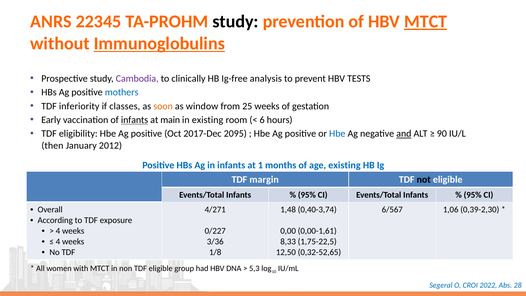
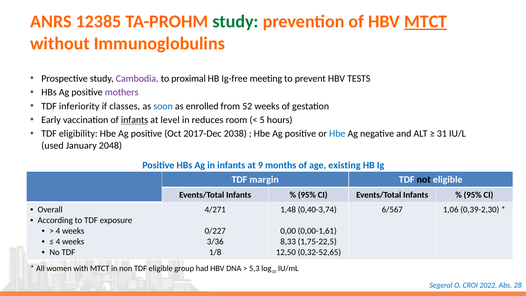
22345: 22345 -> 12385 (99, 22)
study colour: black -> green (235, 22)
Immunoglobulins underline: present -> none (159, 44)
clinically: clinically -> proximal (189, 78)
analysis: analysis -> meeting (266, 78)
mothers colour: blue -> purple (122, 92)
soon colour: orange -> blue (163, 106)
window: window -> enrolled (202, 106)
25: 25 -> 52 (247, 106)
main: main -> level (170, 120)
in existing: existing -> reduces (208, 120)
6: 6 -> 5 (262, 120)
2095: 2095 -> 2038 (235, 134)
and underline: present -> none (404, 134)
90: 90 -> 31 (442, 134)
then: then -> used (52, 146)
2012: 2012 -> 2048 (110, 146)
1: 1 -> 9 (260, 165)
